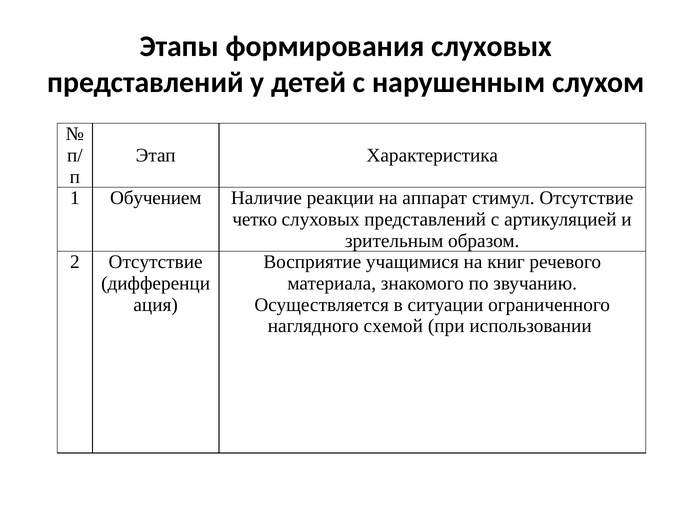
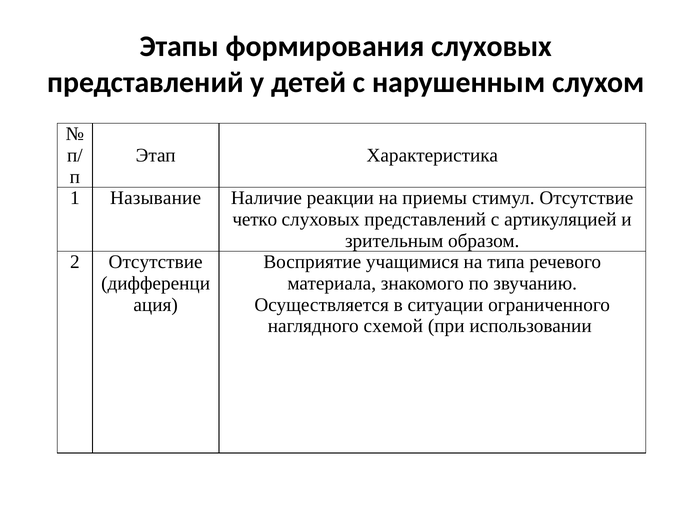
Обучением: Обучением -> Называние (156, 198)
аппарат: аппарат -> приемы (435, 198)
книг: книг -> типа (506, 262)
